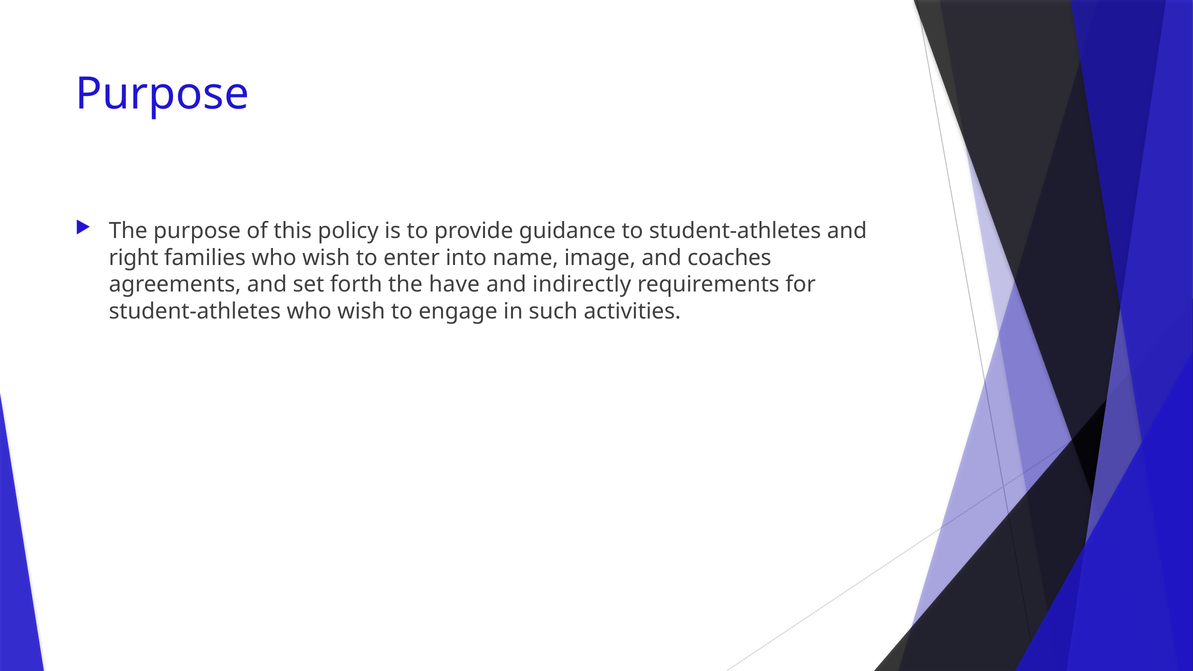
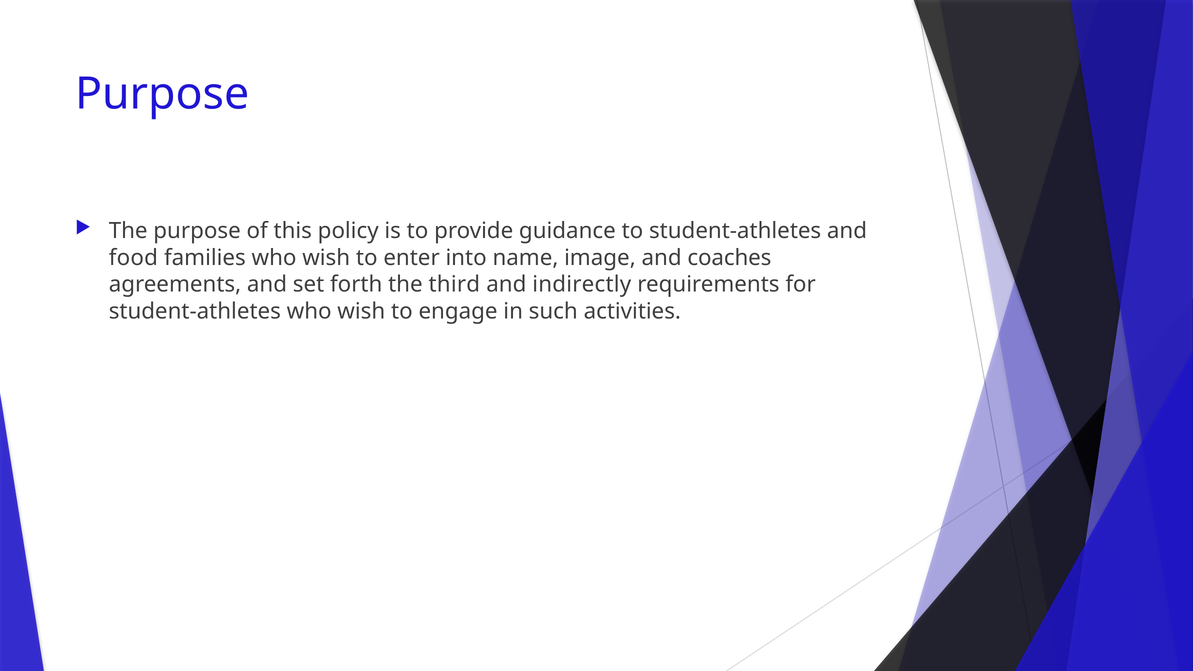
right: right -> food (133, 258)
have: have -> third (454, 285)
